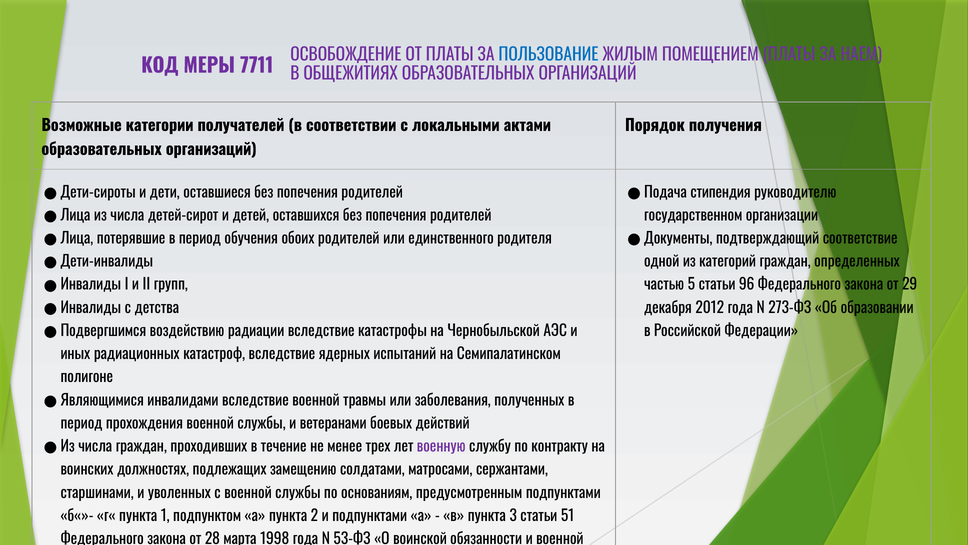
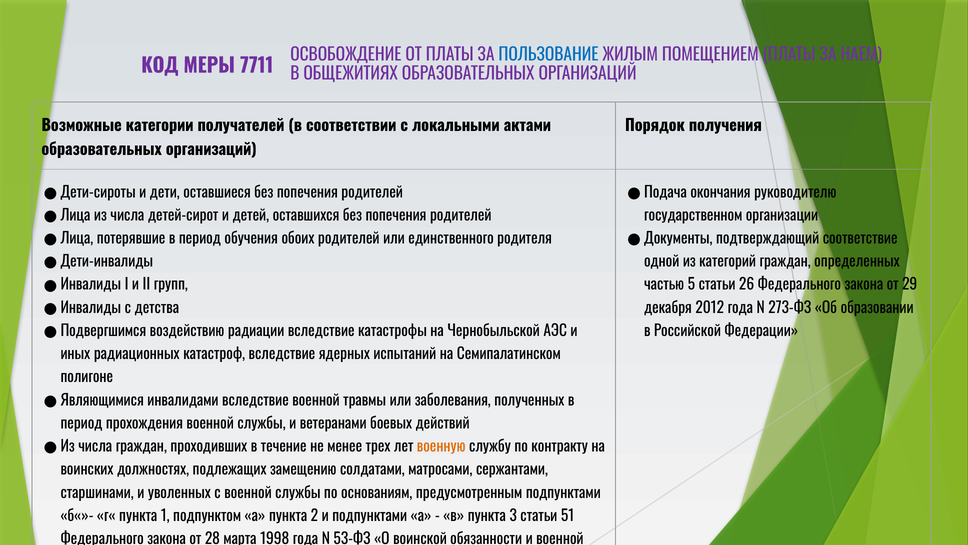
стипендия: стипендия -> окончания (720, 192)
96: 96 -> 26 (747, 285)
военную colour: purple -> orange (441, 446)
